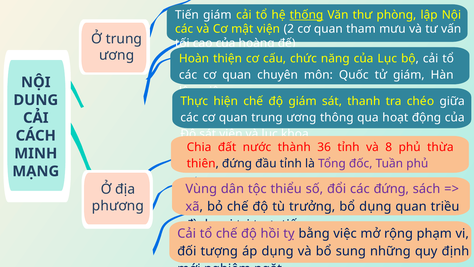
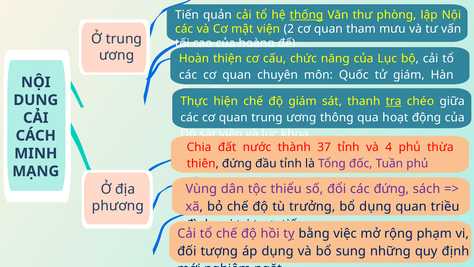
Tiến giám: giám -> quản (217, 15)
tra underline: none -> present (394, 101)
36: 36 -> 37 (324, 147)
8: 8 -> 4 (389, 147)
